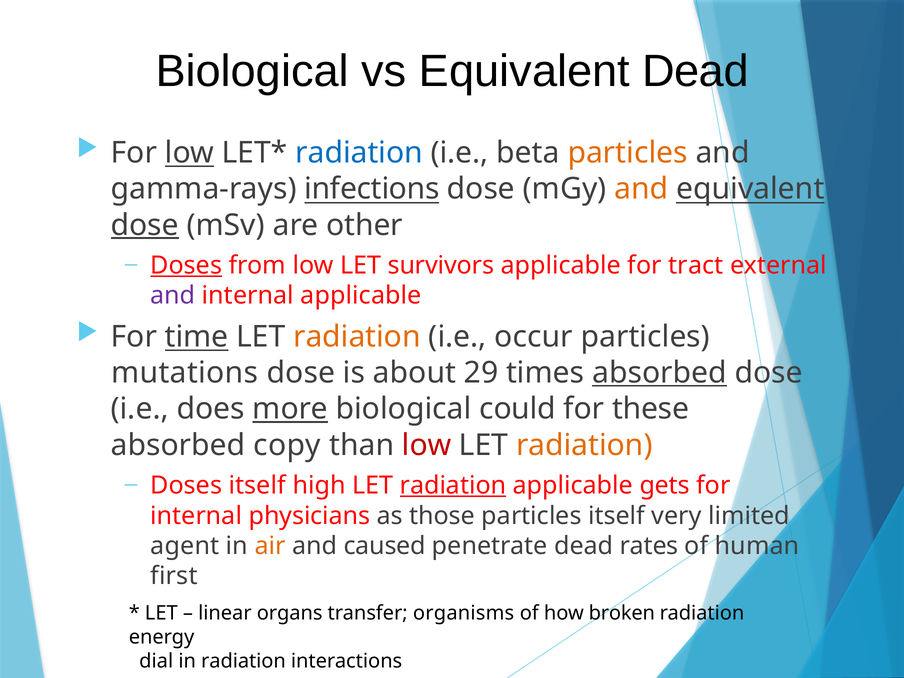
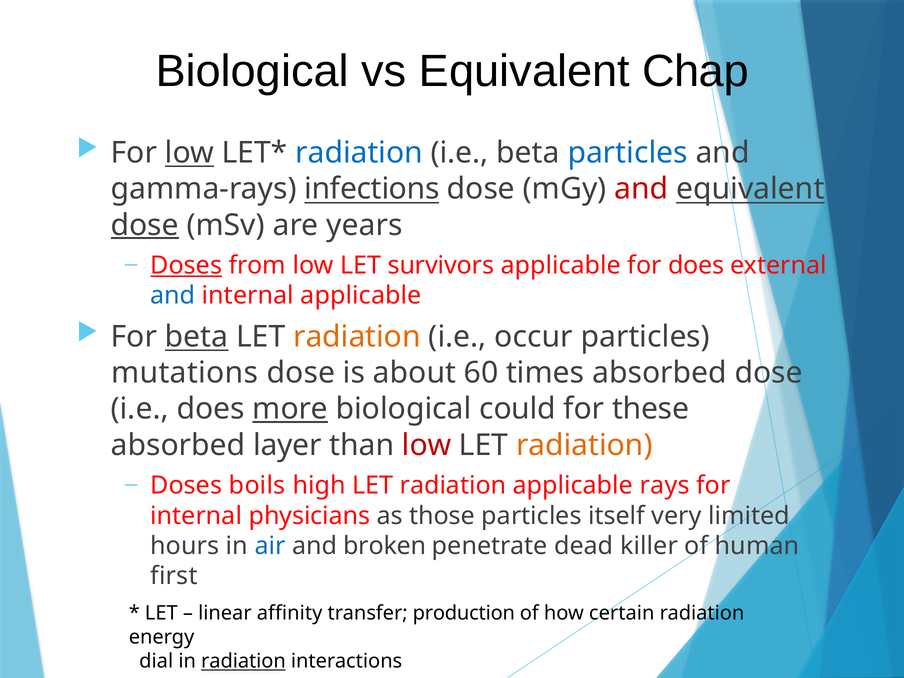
Equivalent Dead: Dead -> Chap (695, 71)
particles colour: orange -> blue (628, 153)
and colour: orange -> red (641, 189)
other: other -> years (364, 225)
for tract: tract -> does (696, 265)
and colour: purple -> blue (173, 296)
For time: time -> beta (197, 337)
29: 29 -> 60 (481, 373)
absorbed underline: present -> none (660, 373)
copy: copy -> layer (287, 445)
Doses itself: itself -> boils (257, 486)
radiation underline: present -> none (453, 486)
gets: gets -> rays (665, 486)
agent: agent -> hours (185, 546)
air colour: orange -> blue (270, 546)
caused: caused -> broken (385, 546)
rates: rates -> killer (649, 546)
organs: organs -> affinity (290, 613)
organisms: organisms -> production (464, 613)
broken: broken -> certain (622, 613)
radiation underline: none -> present (243, 661)
